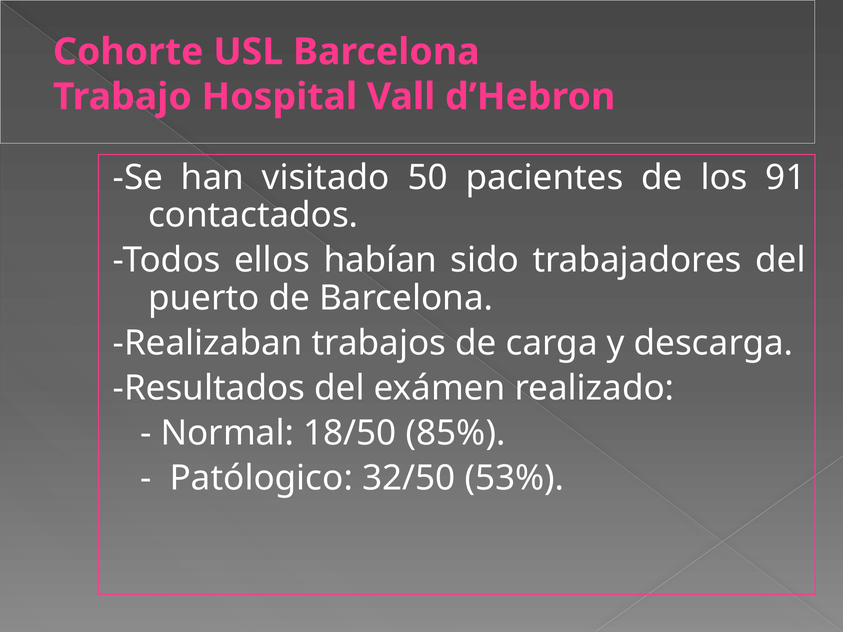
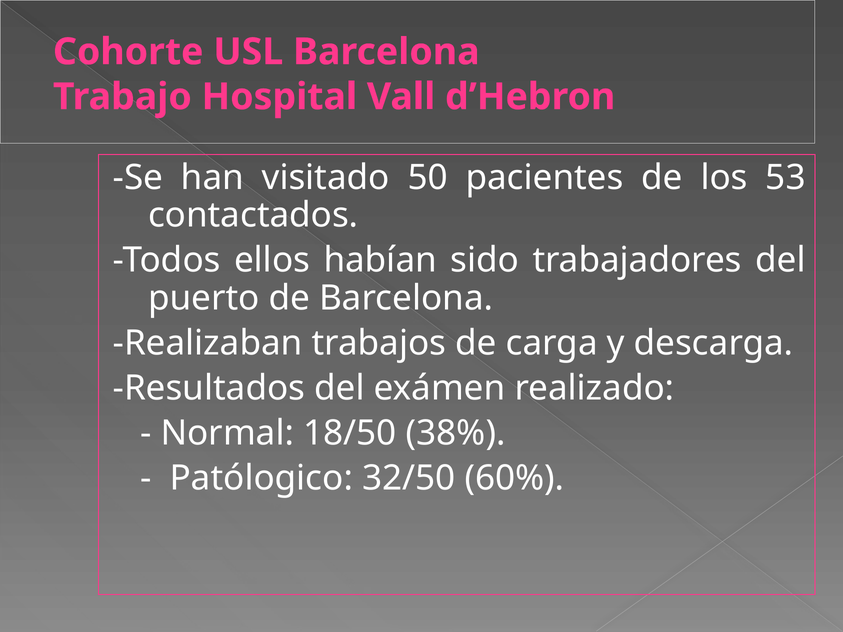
91: 91 -> 53 (786, 178)
85%: 85% -> 38% (456, 433)
53%: 53% -> 60% (514, 478)
